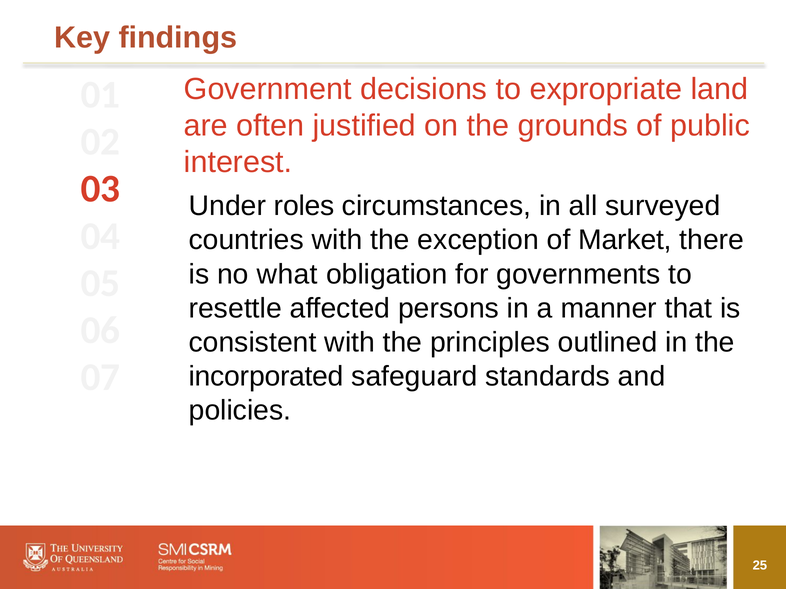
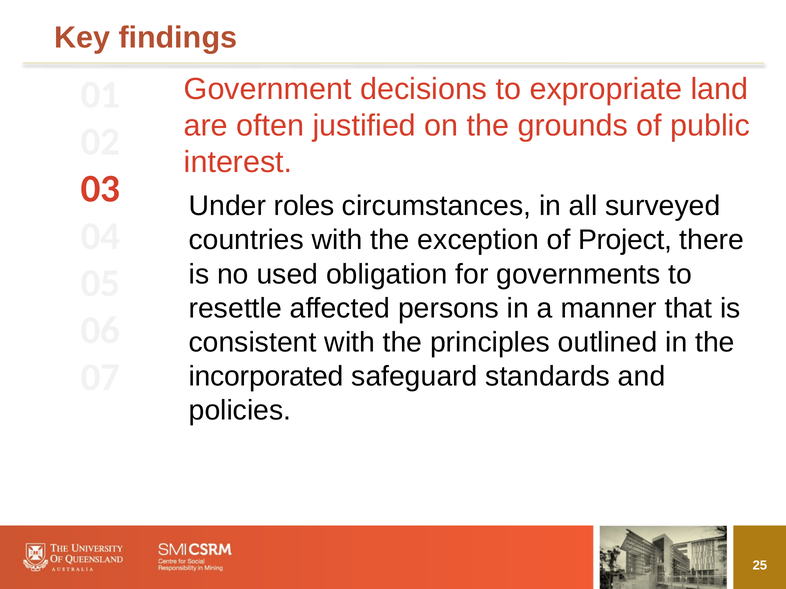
Market: Market -> Project (625, 240)
what: what -> used (287, 274)
